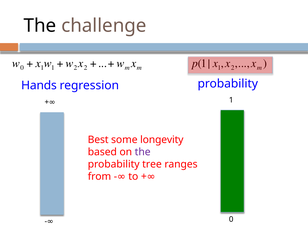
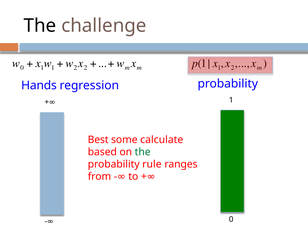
longevity: longevity -> calculate (162, 140)
the colour: purple -> green (143, 152)
tree: tree -> rule (152, 164)
